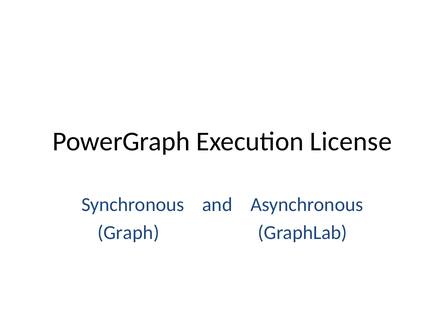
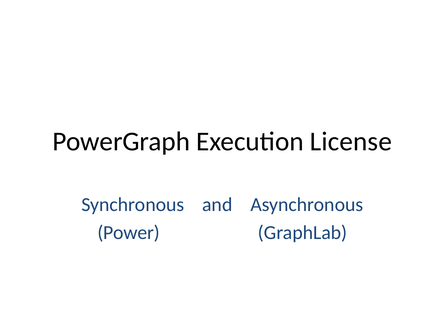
Graph: Graph -> Power (129, 232)
